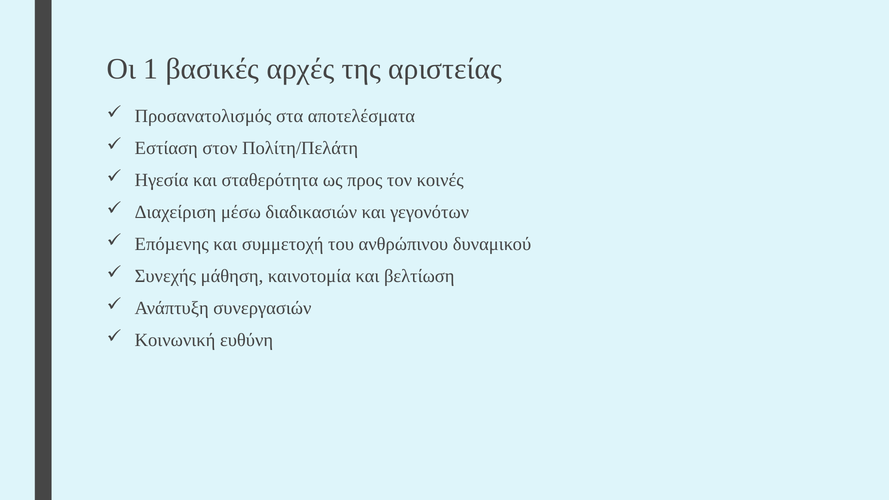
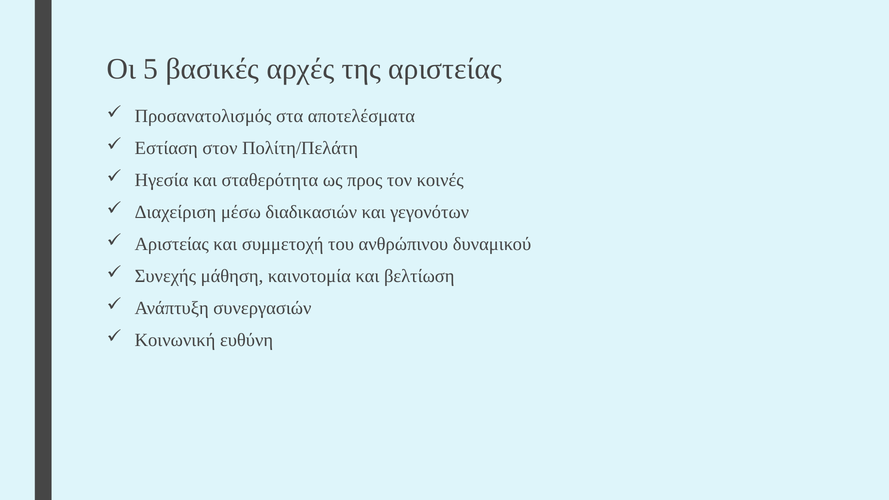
1: 1 -> 5 (151, 69)
Επόµενης: Επόµενης -> Αριστείας (172, 244)
